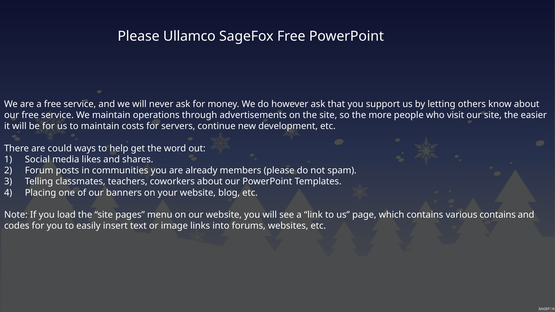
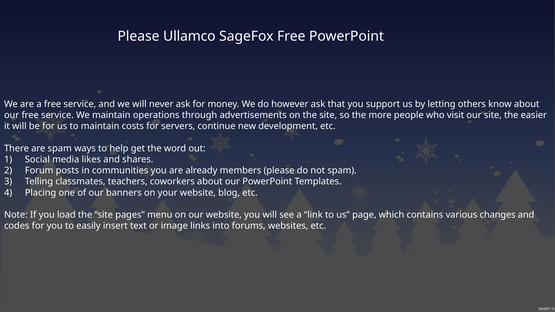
are could: could -> spam (60, 148)
various contains: contains -> changes (498, 215)
